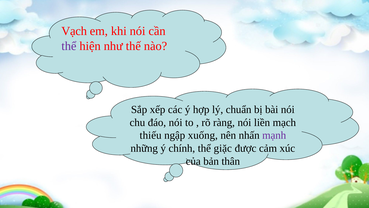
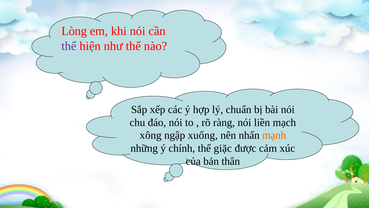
Vạch: Vạch -> Lòng (74, 31)
thiếu: thiếu -> xông (151, 135)
mạnh colour: purple -> orange (274, 135)
